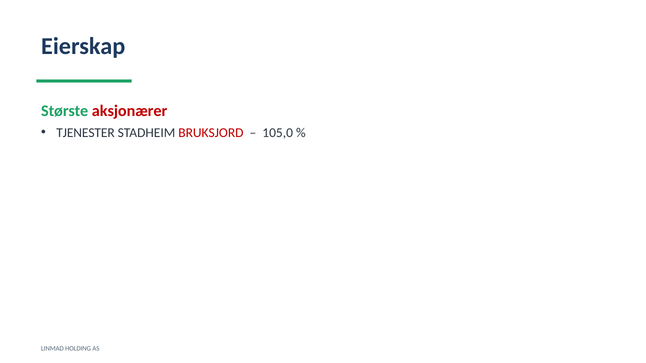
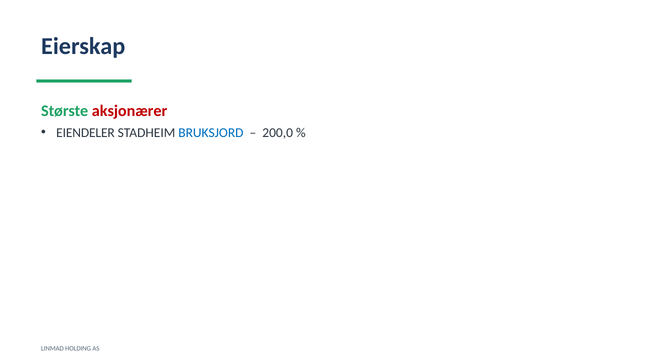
TJENESTER: TJENESTER -> EIENDELER (85, 133)
BRUKSJORD colour: red -> blue (211, 133)
105,0: 105,0 -> 200,0 (278, 133)
